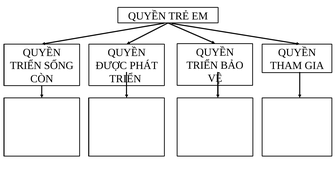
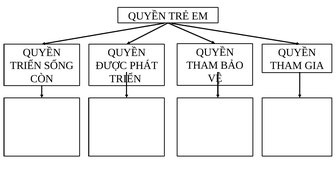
TRIỂN: TRIỂN -> THAM (202, 65)
